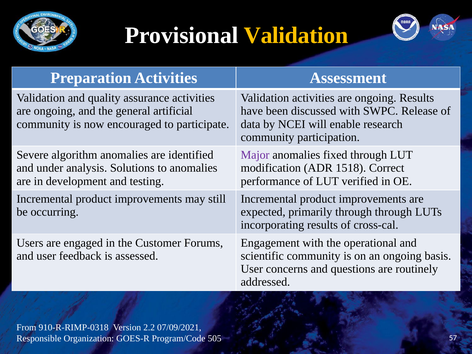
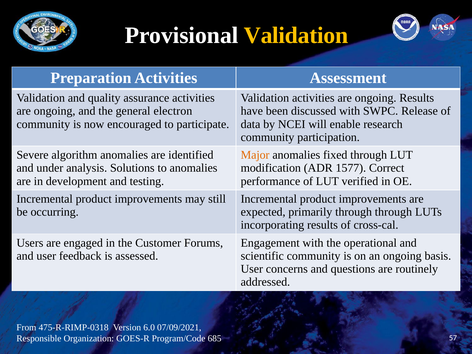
artificial: artificial -> electron (173, 111)
Major colour: purple -> orange (255, 155)
1518: 1518 -> 1577 (351, 168)
910-R-RIMP-0318: 910-R-RIMP-0318 -> 475-R-RIMP-0318 (74, 328)
2.2: 2.2 -> 6.0 (149, 328)
505: 505 -> 685 (215, 339)
